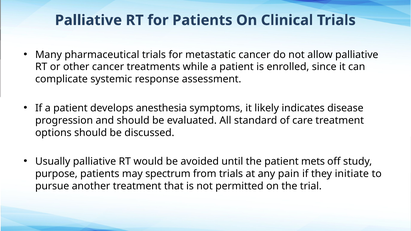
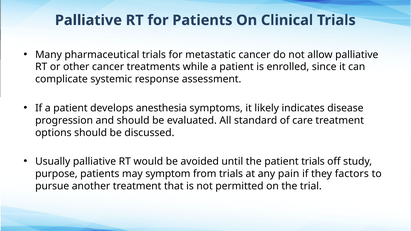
patient mets: mets -> trials (313, 162)
spectrum: spectrum -> symptom (168, 174)
initiate: initiate -> factors (352, 174)
